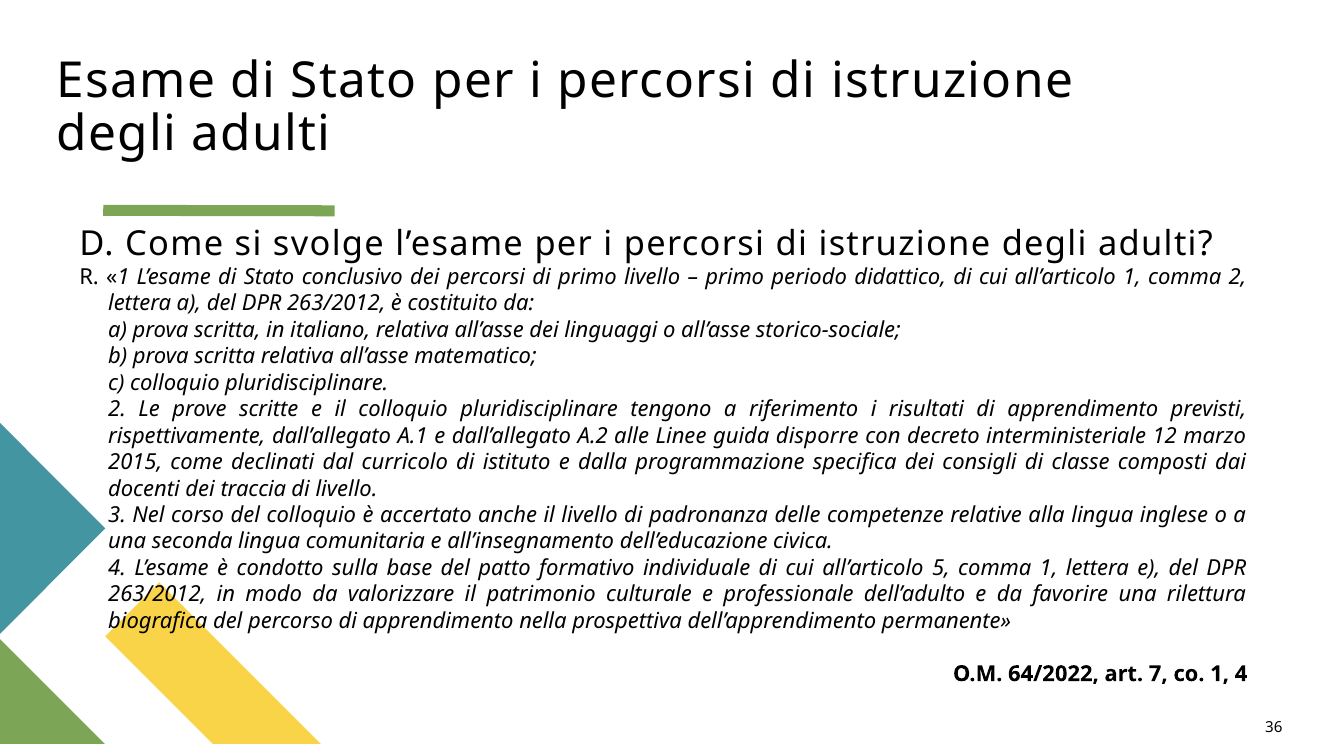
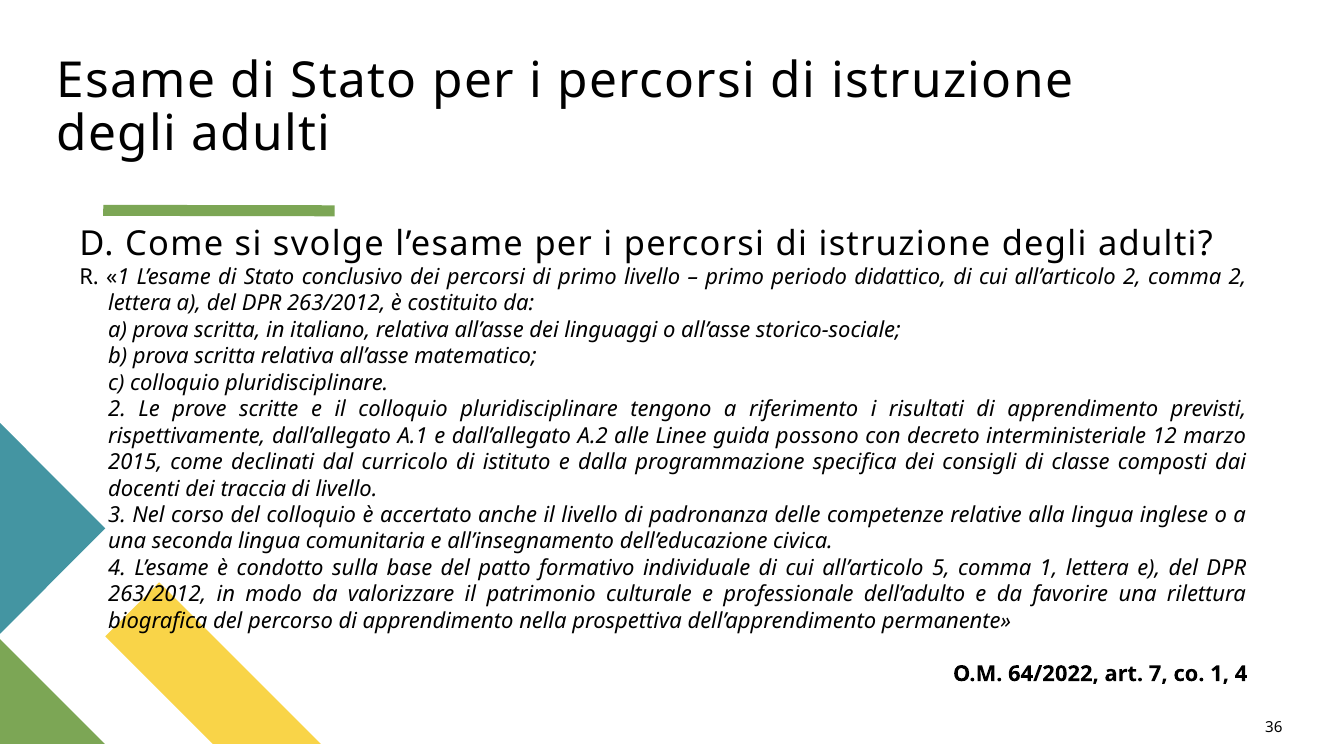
all’articolo 1: 1 -> 2 (1132, 277)
disporre: disporre -> possono (817, 436)
